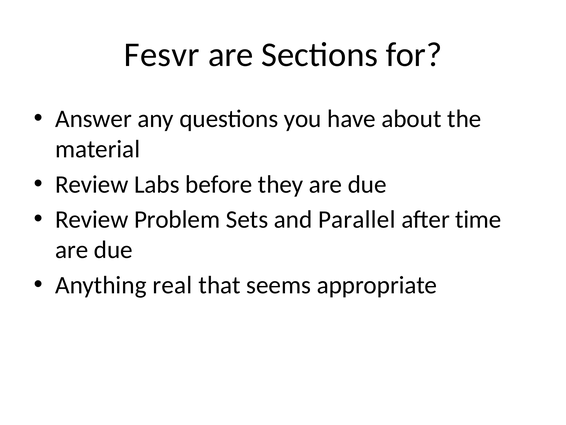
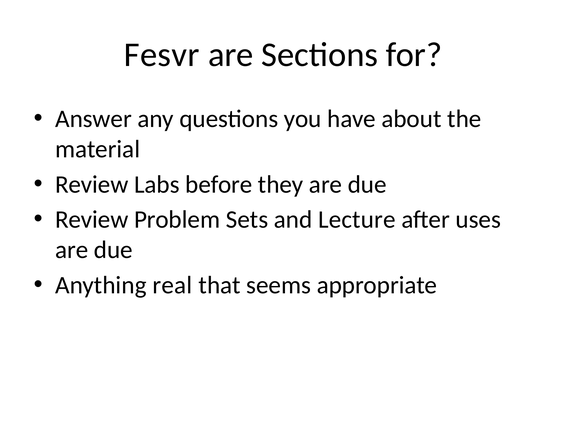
Parallel: Parallel -> Lecture (357, 219)
time: time -> uses (478, 219)
